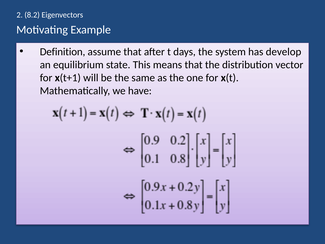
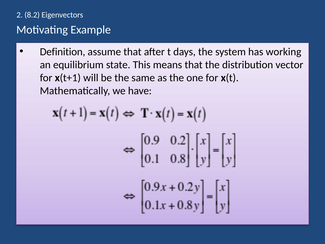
develop: develop -> working (284, 52)
